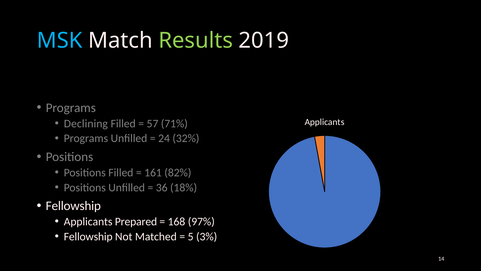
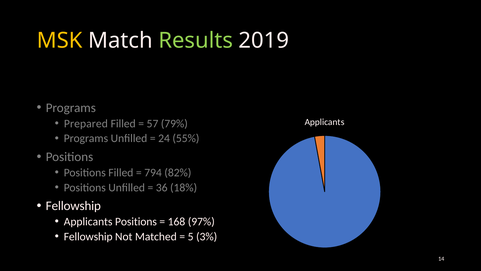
MSK colour: light blue -> yellow (60, 40)
Declining: Declining -> Prepared (86, 123)
71%: 71% -> 79% (174, 123)
32%: 32% -> 55% (186, 138)
161: 161 -> 794 (153, 172)
Applicants Prepared: Prepared -> Positions (136, 221)
